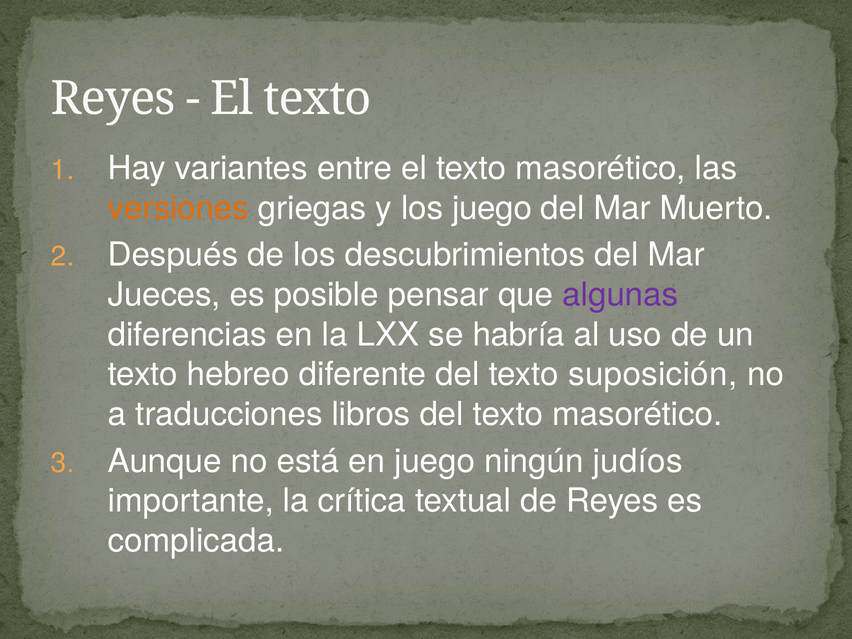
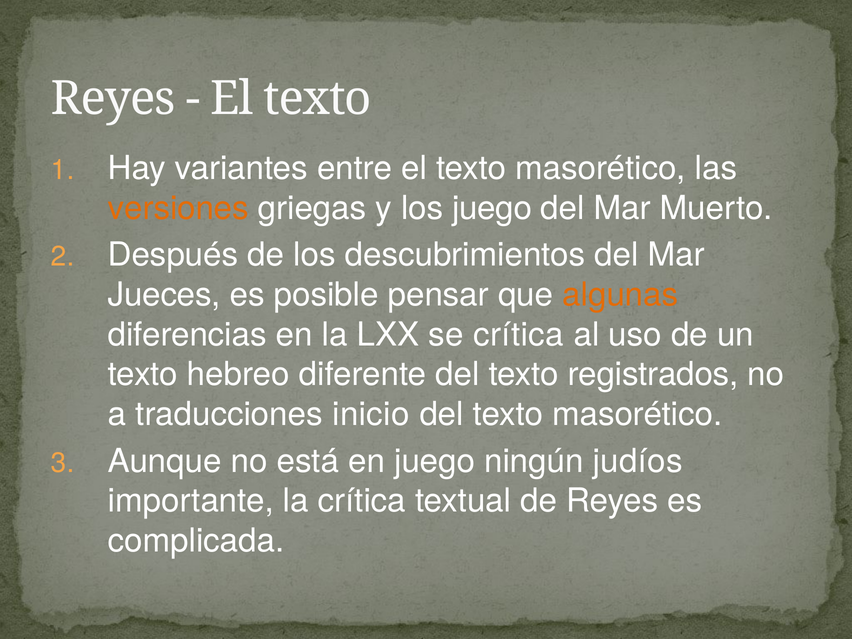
algunas colour: purple -> orange (620, 295)
se habría: habría -> crítica (518, 335)
suposición: suposición -> registrados (653, 374)
libros: libros -> inicio (371, 414)
